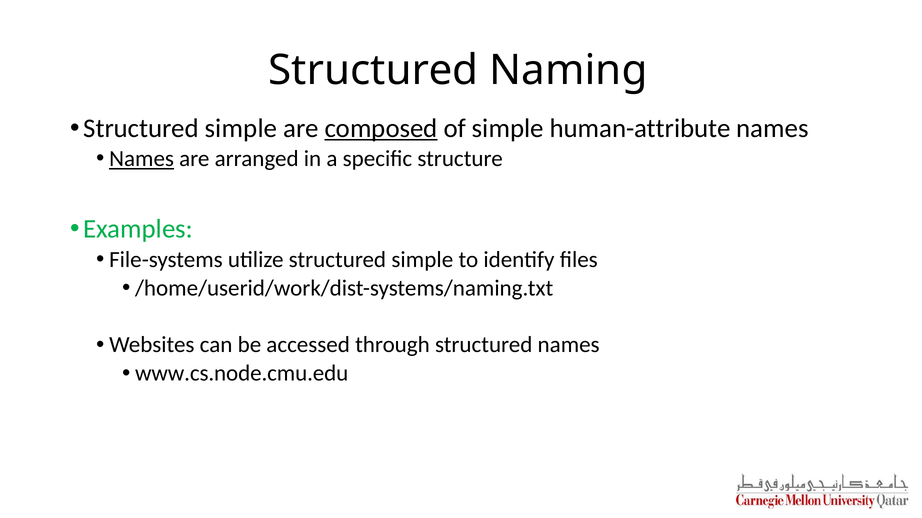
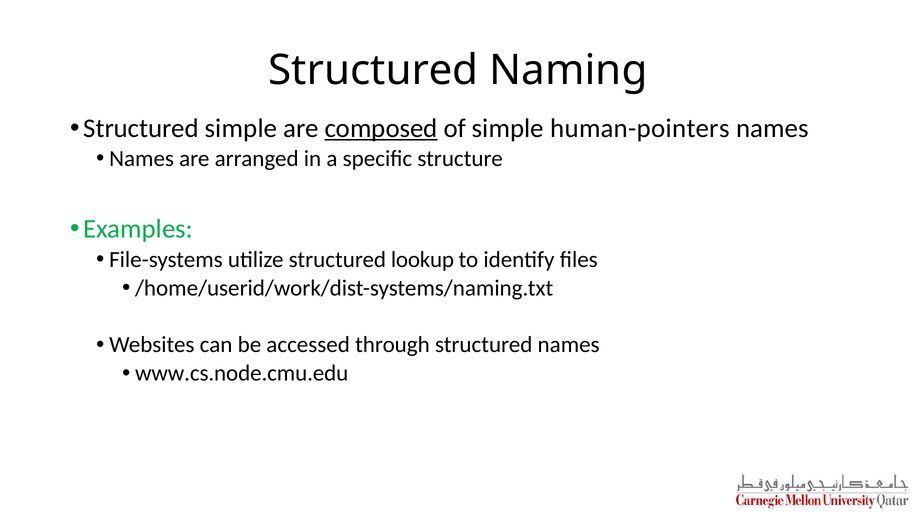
human-attribute: human-attribute -> human-pointers (640, 128)
Names underline: present -> none (142, 159)
utilize structured simple: simple -> lookup (423, 260)
